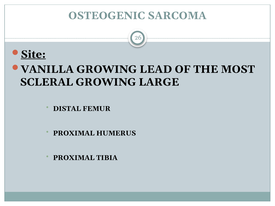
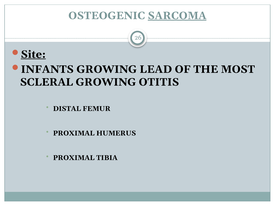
SARCOMA underline: none -> present (177, 16)
VANILLA: VANILLA -> INFANTS (47, 69)
LARGE: LARGE -> OTITIS (159, 82)
